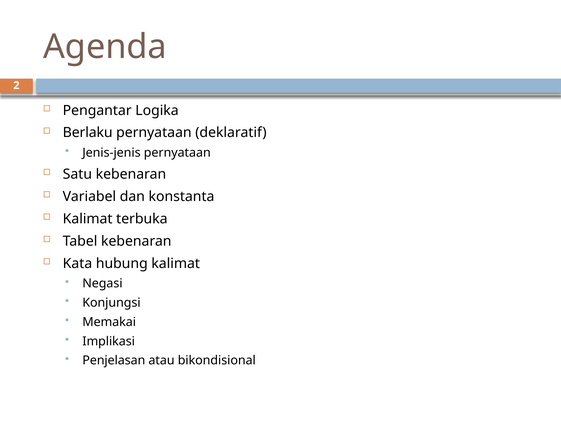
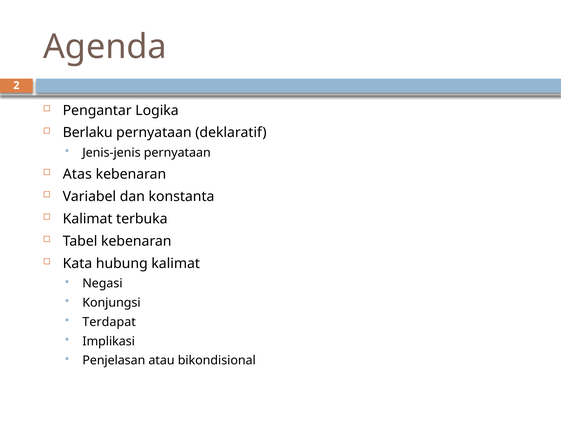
Satu: Satu -> Atas (77, 174)
Memakai: Memakai -> Terdapat (109, 322)
